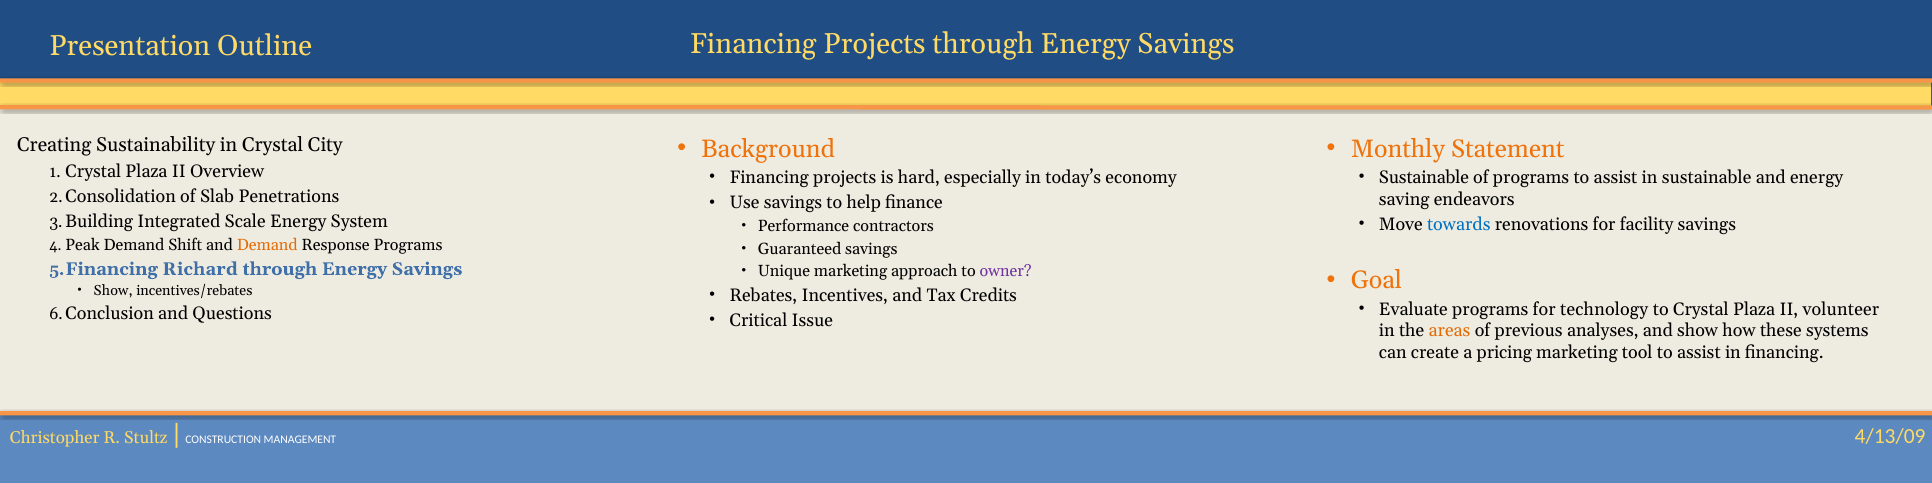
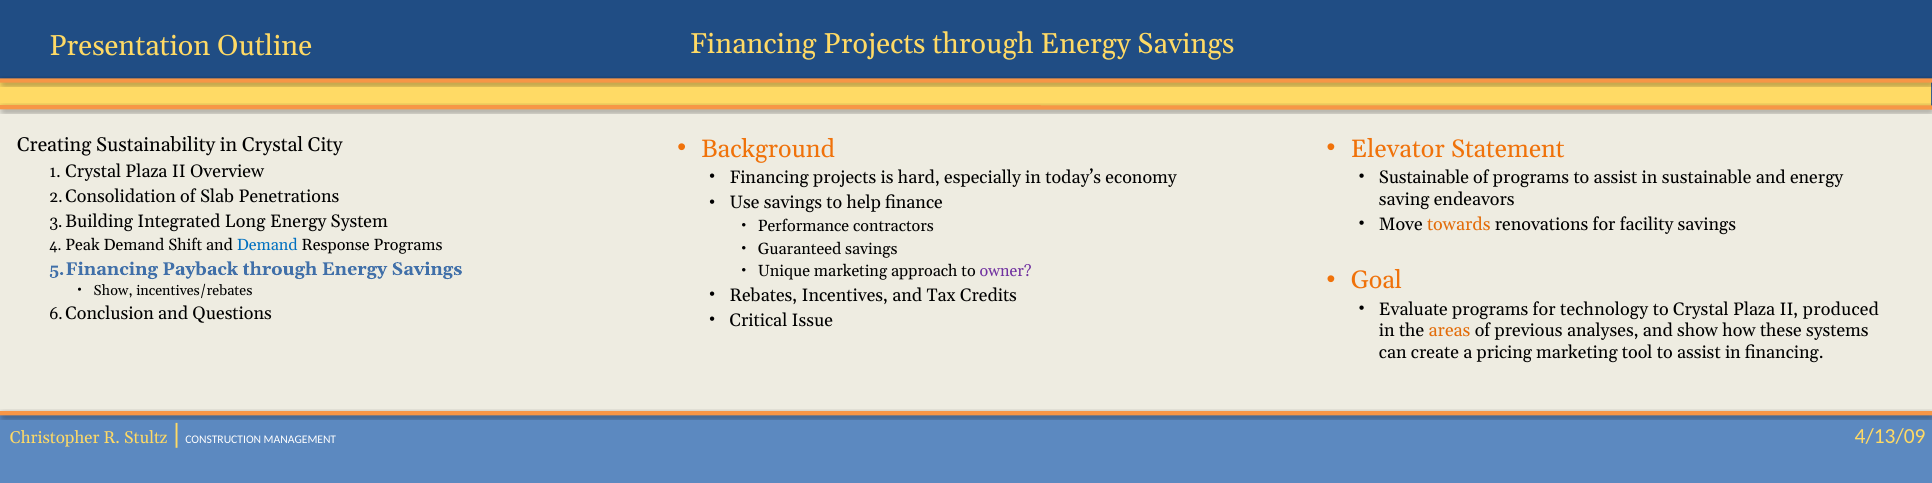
Monthly: Monthly -> Elevator (1398, 149)
towards colour: blue -> orange (1459, 224)
Scale: Scale -> Long (245, 221)
Demand colour: orange -> blue (267, 245)
Richard: Richard -> Payback (200, 269)
volunteer: volunteer -> produced (1841, 309)
